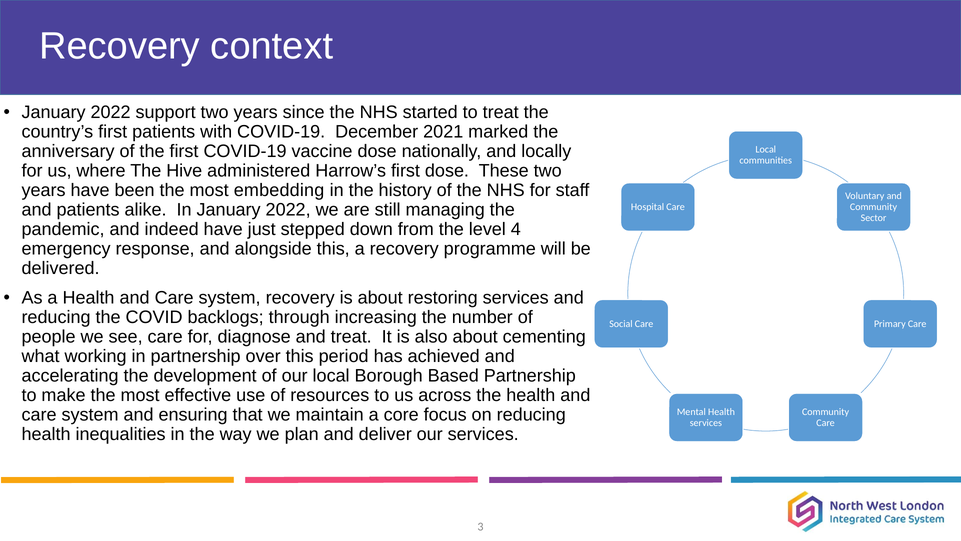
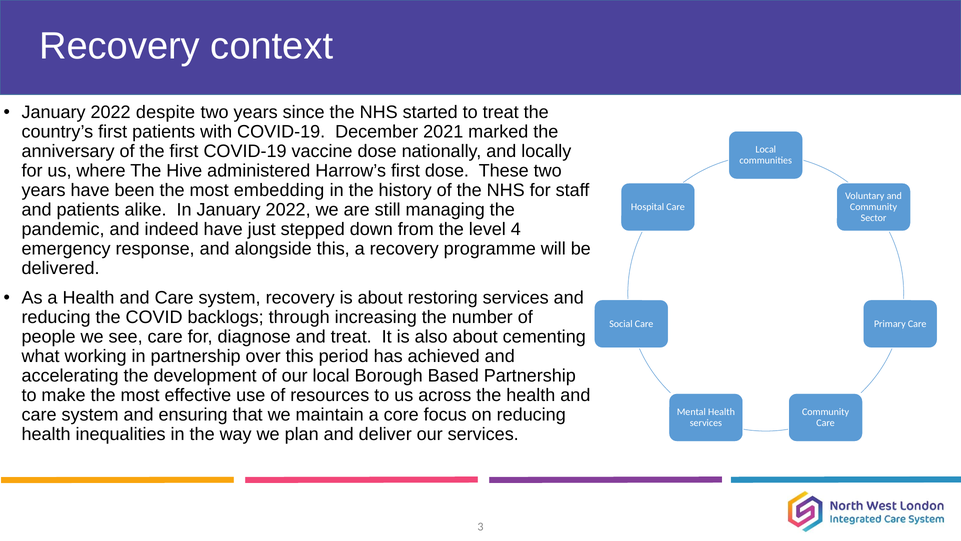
support: support -> despite (166, 112)
